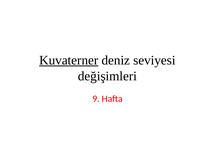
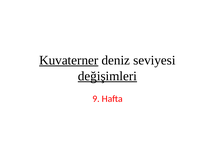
değişimleri underline: none -> present (107, 76)
